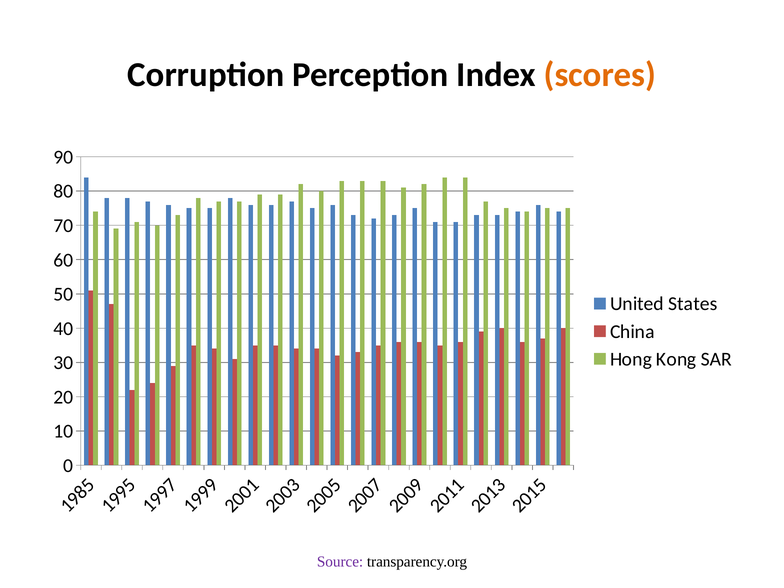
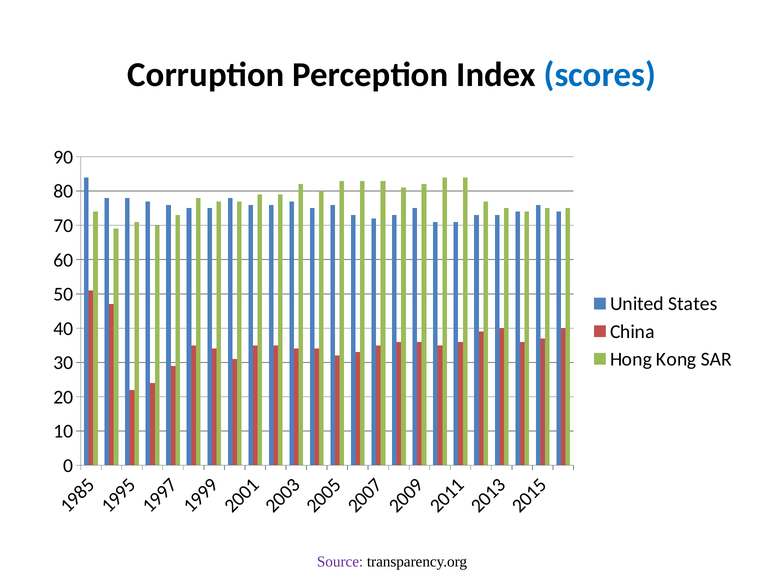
scores colour: orange -> blue (600, 75)
